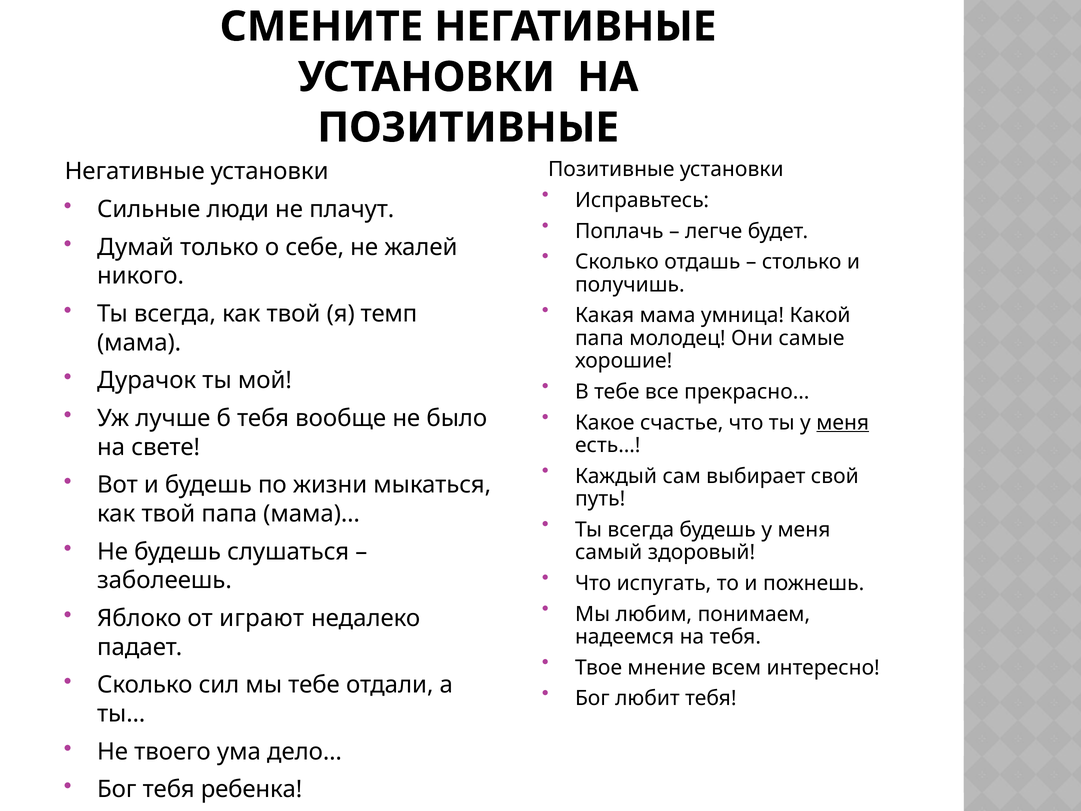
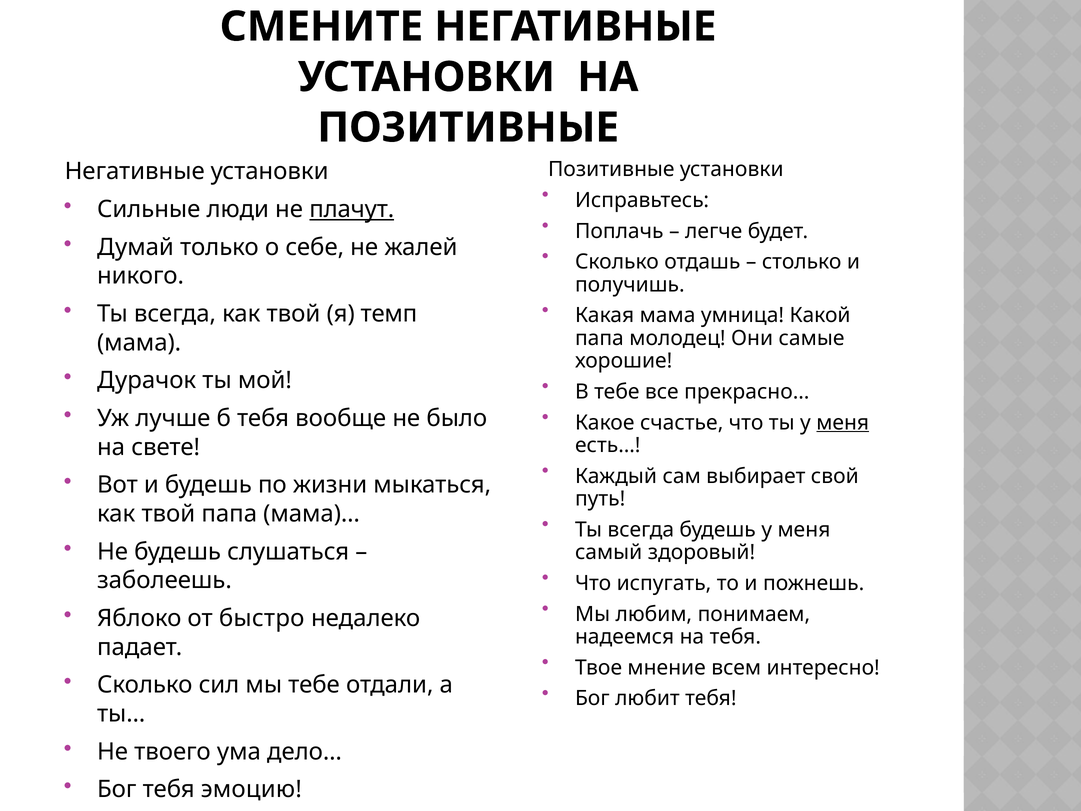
плачут underline: none -> present (352, 209)
играют: играют -> быстро (262, 618)
ребенка: ребенка -> эмоцию (251, 789)
